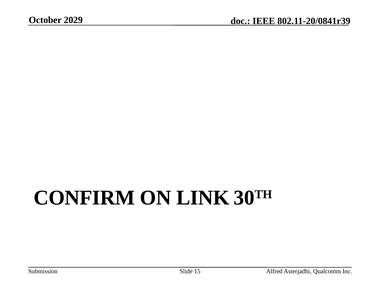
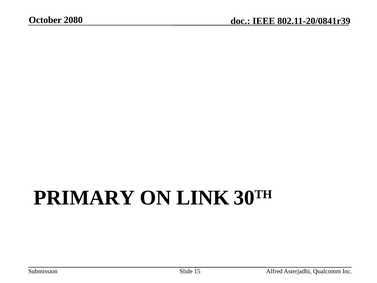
2029: 2029 -> 2080 (73, 20)
CONFIRM: CONFIRM -> PRIMARY (84, 198)
